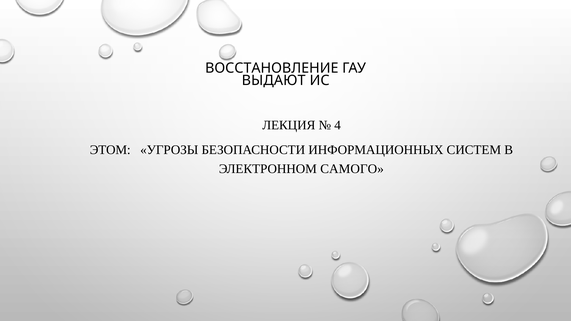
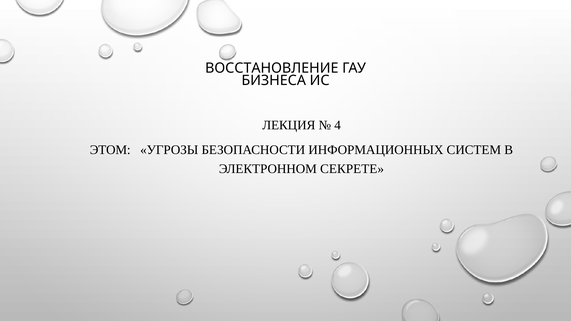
ВЫДАЮТ: ВЫДАЮТ -> БИЗНЕСА (274, 81)
САМОГО: САМОГО -> СЕКРЕТЕ (352, 169)
